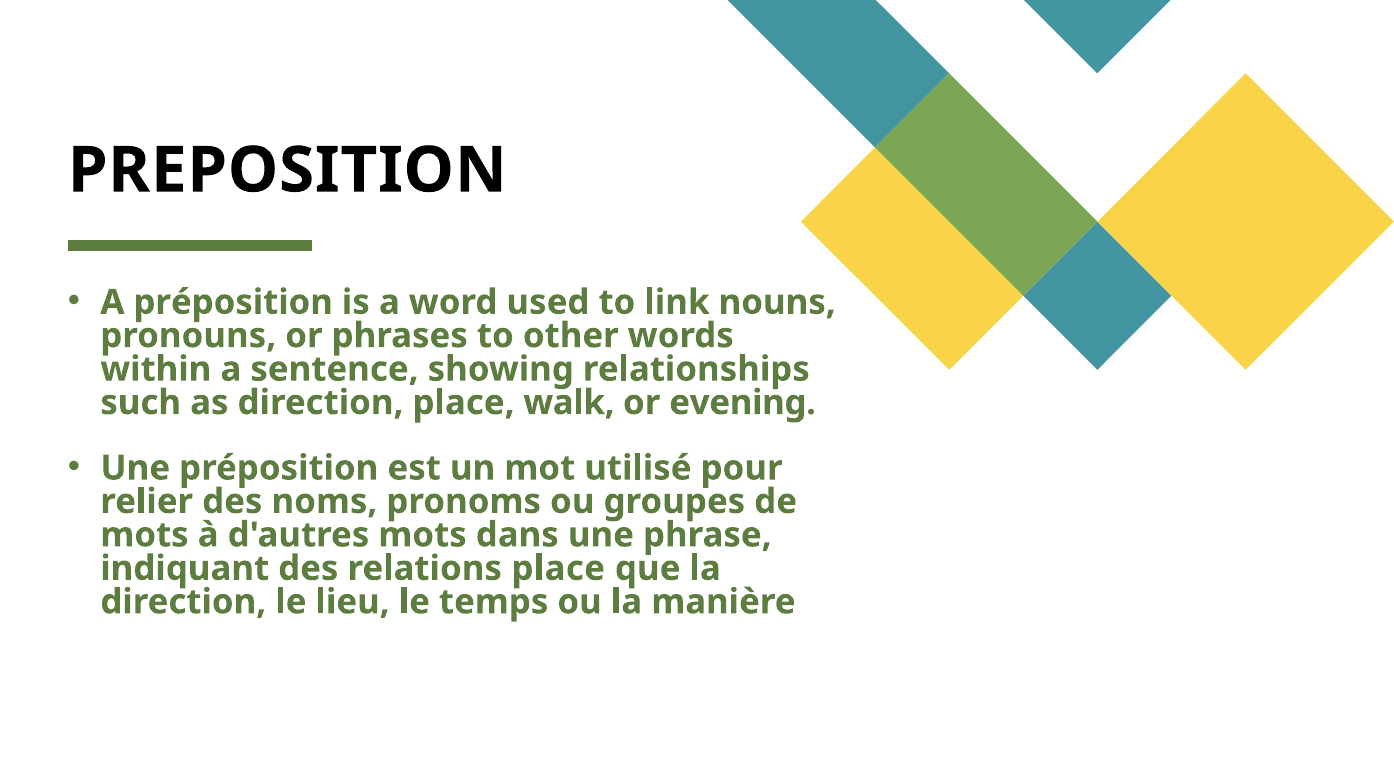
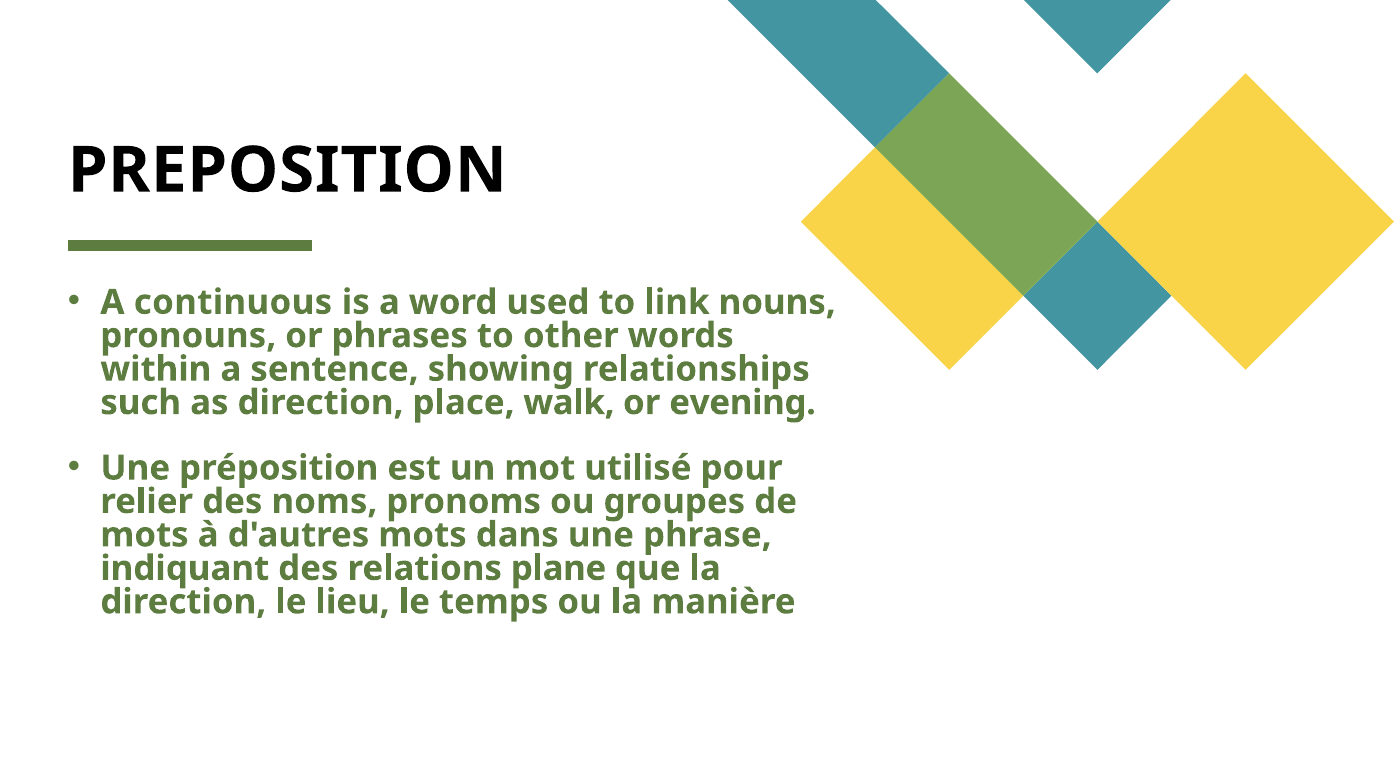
A préposition: préposition -> continuous (233, 302)
relations place: place -> plane (559, 568)
